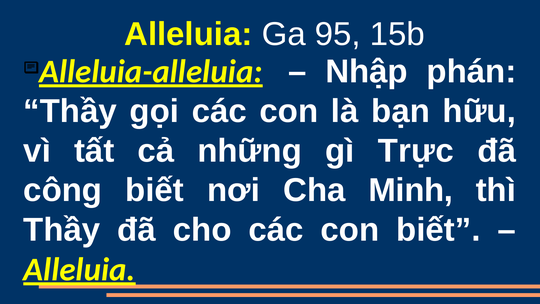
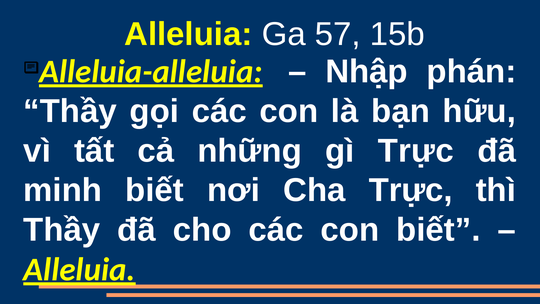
95: 95 -> 57 (338, 34)
công: công -> minh (63, 190)
Cha Minh: Minh -> Trực (411, 190)
